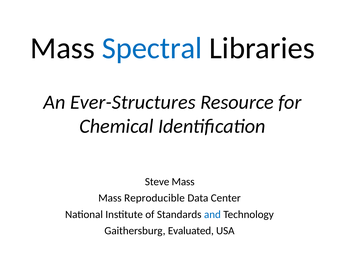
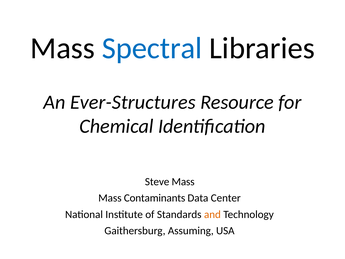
Reproducible: Reproducible -> Contaminants (155, 198)
and colour: blue -> orange (212, 214)
Evaluated: Evaluated -> Assuming (191, 230)
